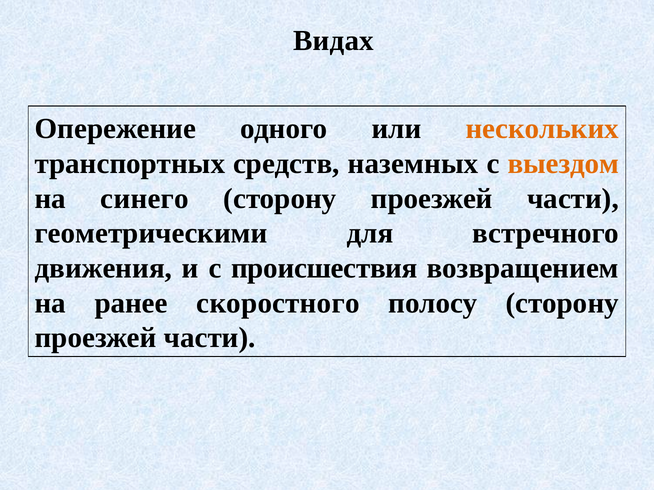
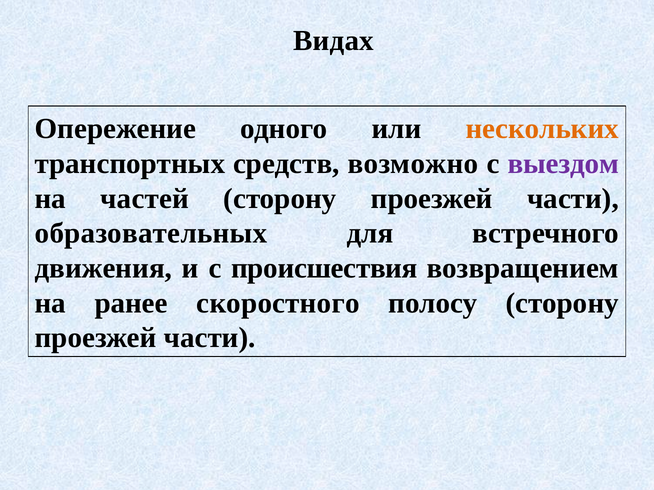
наземных: наземных -> возможно (413, 164)
выездом colour: orange -> purple (563, 164)
синего: синего -> частей (145, 199)
геометрическими: геометрическими -> образовательных (151, 234)
